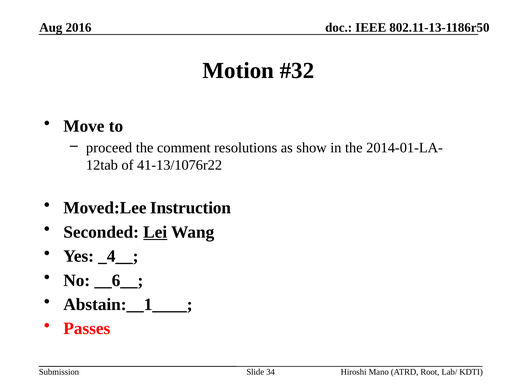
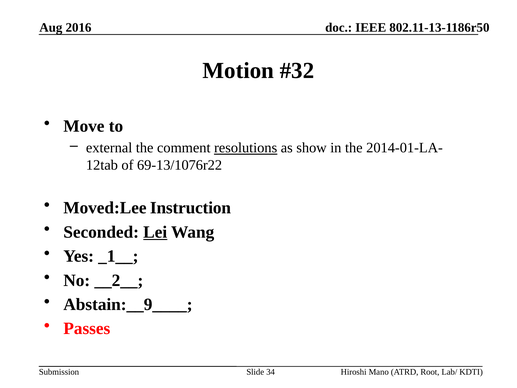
proceed: proceed -> external (109, 148)
resolutions underline: none -> present (246, 148)
41-13/1076r22: 41-13/1076r22 -> 69-13/1076r22 (180, 165)
_4__: _4__ -> _1__ (118, 256)
__6__: __6__ -> __2__ (119, 280)
Abstain:__1____: Abstain:__1____ -> Abstain:__9____ (128, 304)
